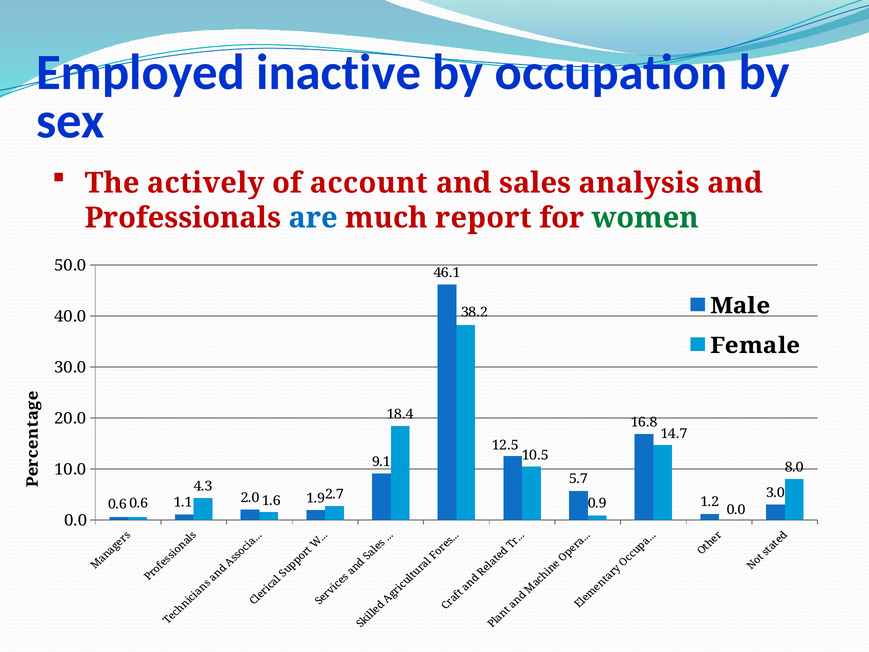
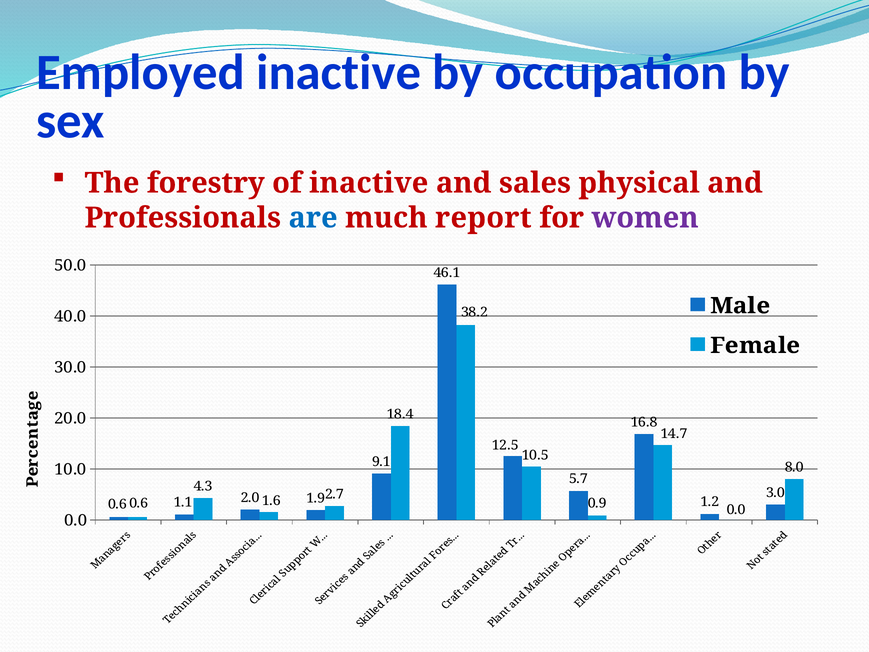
actively: actively -> forestry (206, 183)
of account: account -> inactive (369, 183)
analysis: analysis -> physical (639, 183)
women colour: green -> purple (645, 218)
